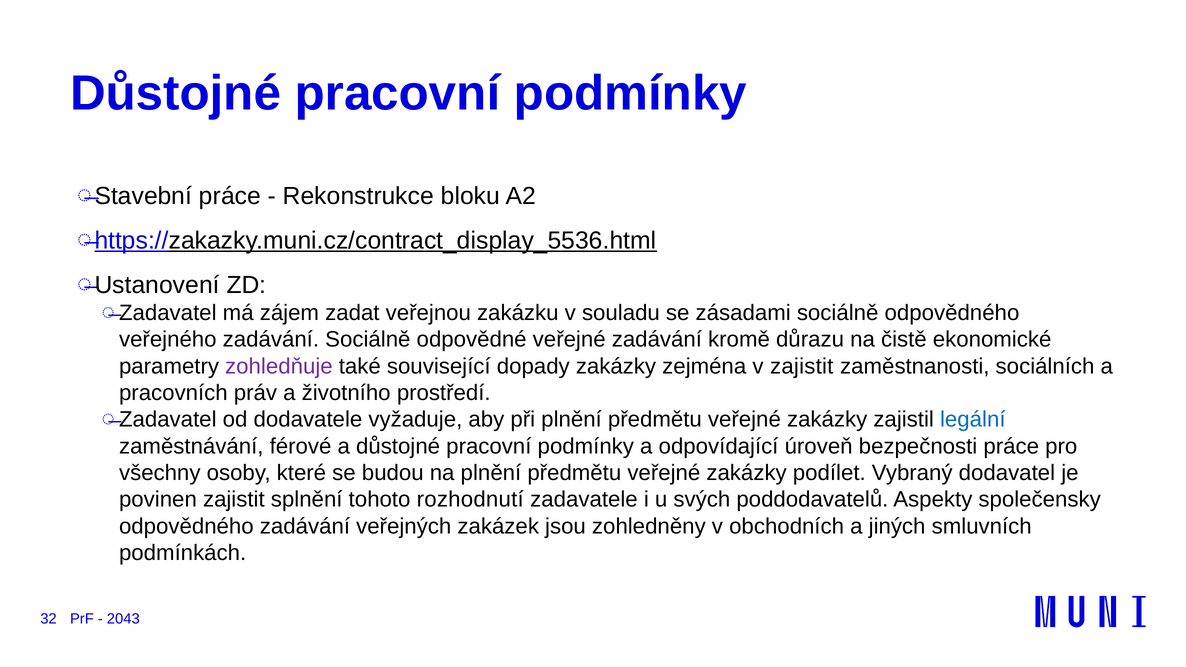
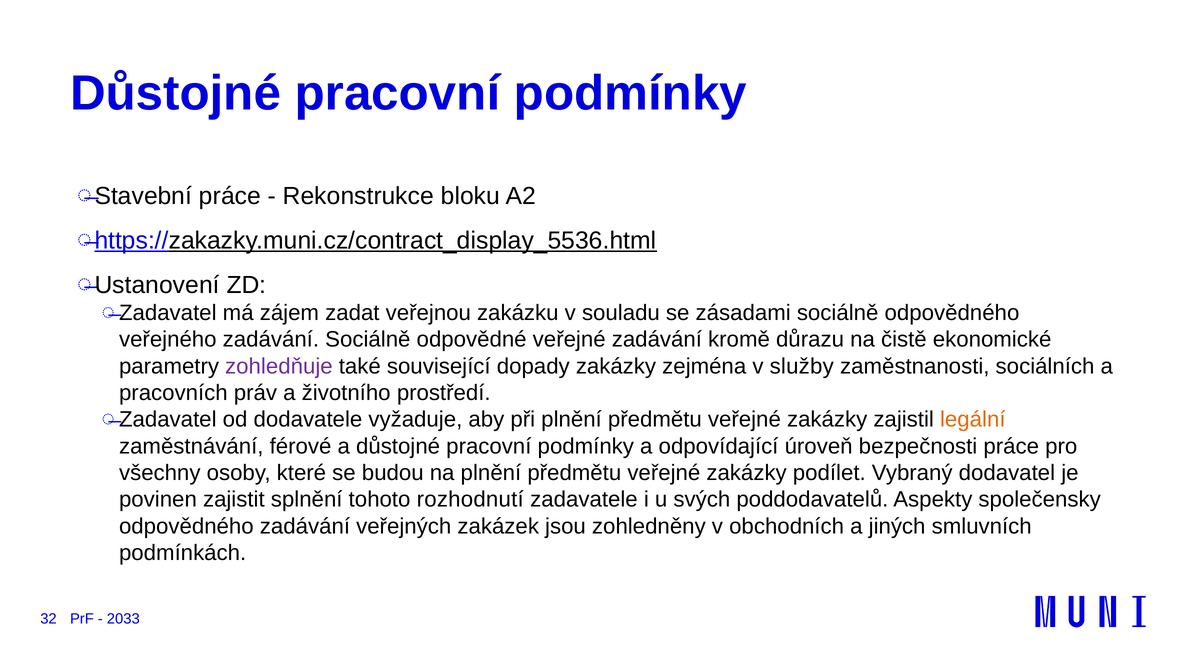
v zajistit: zajistit -> služby (802, 366)
legální colour: blue -> orange (973, 420)
2043: 2043 -> 2033 (123, 619)
